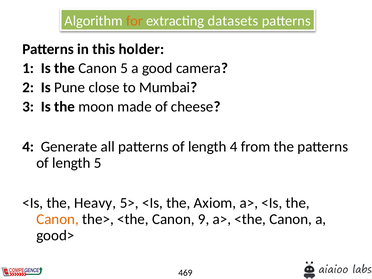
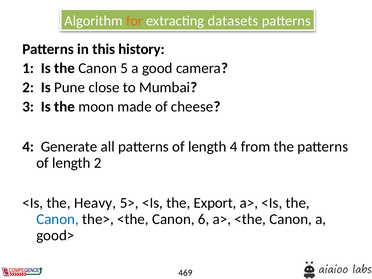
holder: holder -> history (142, 49)
length 5: 5 -> 2 (98, 163)
Axiom: Axiom -> Export (215, 203)
Canon colour: orange -> blue (58, 219)
9: 9 -> 6 (204, 219)
